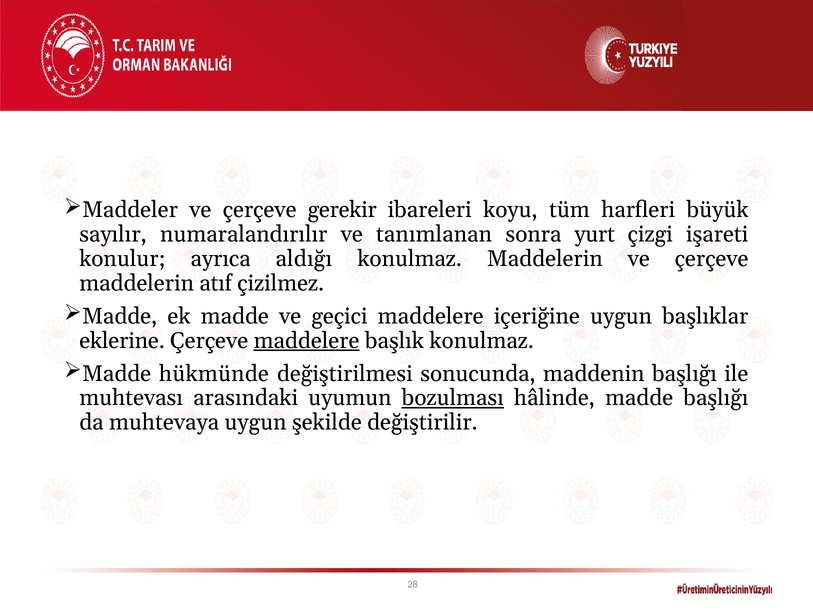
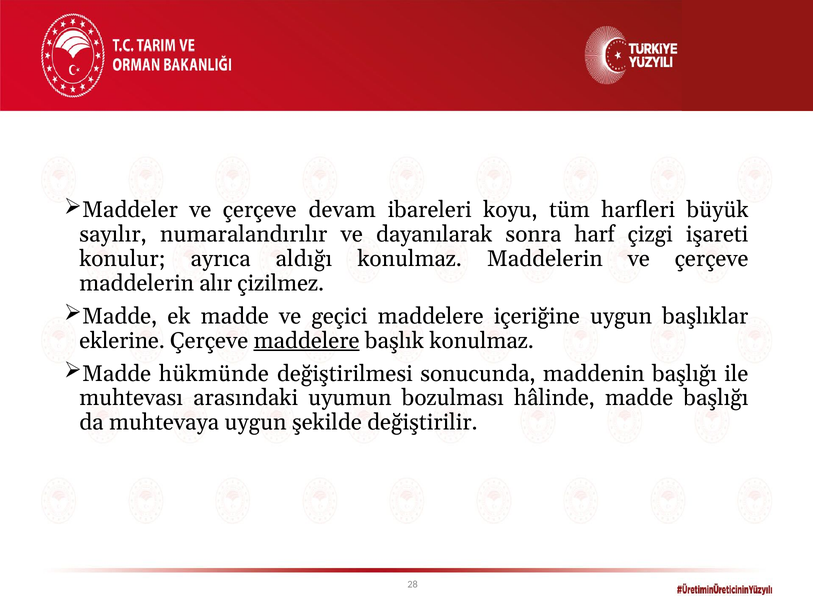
gerekir: gerekir -> devam (342, 210)
tanımlanan: tanımlanan -> dayanılarak (434, 234)
yurt: yurt -> harf (595, 234)
atıf: atıf -> alır (216, 283)
bozulması underline: present -> none (453, 398)
